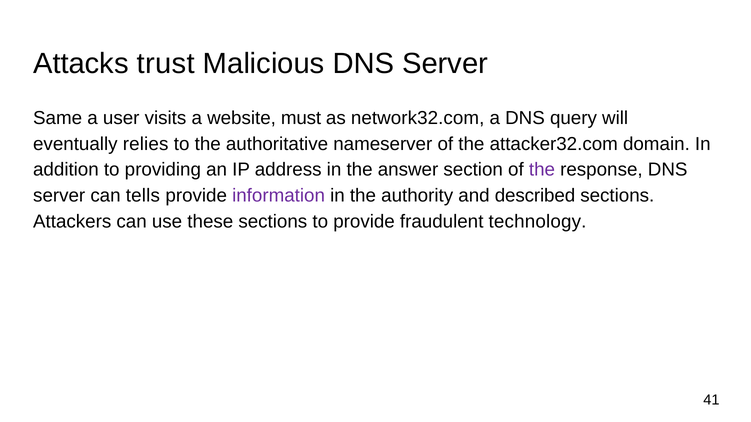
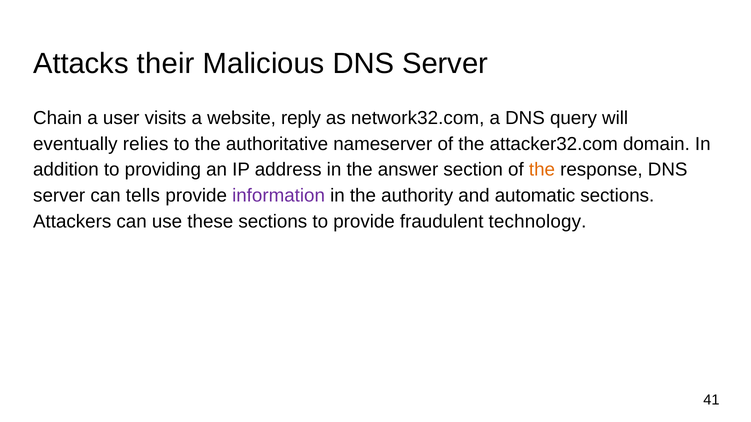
trust: trust -> their (166, 64)
Same: Same -> Chain (58, 118)
must: must -> reply (301, 118)
the colour: purple -> orange (542, 170)
described: described -> automatic (535, 196)
